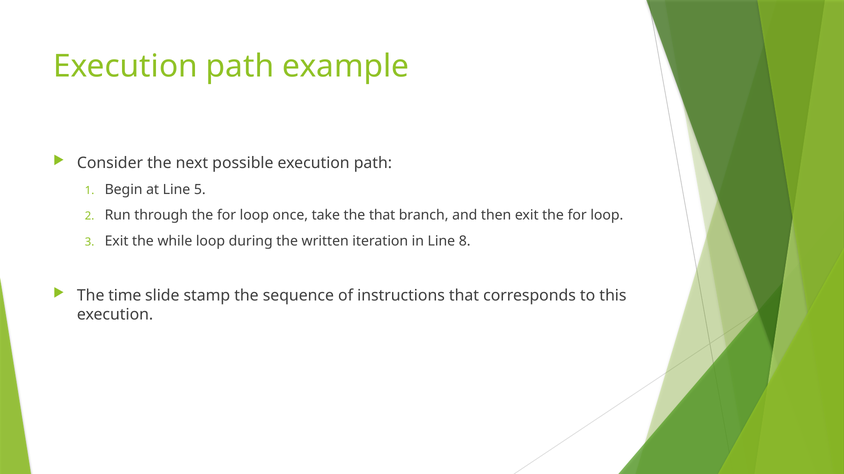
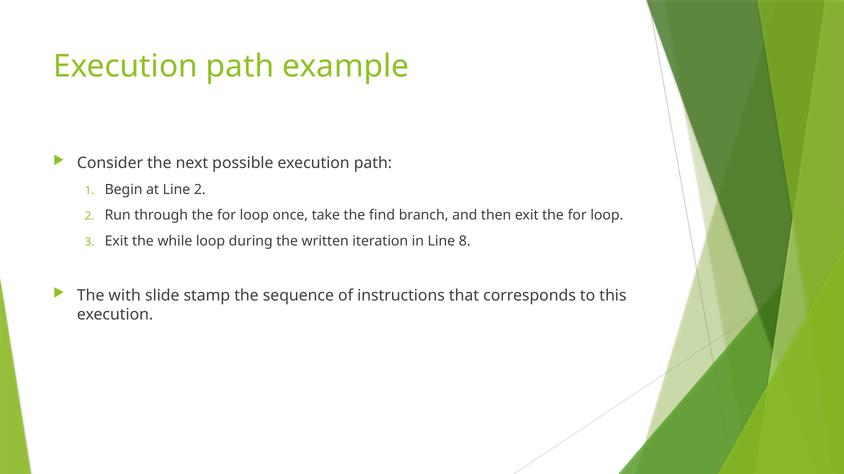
Line 5: 5 -> 2 (200, 190)
the that: that -> find (382, 216)
time: time -> with (125, 296)
